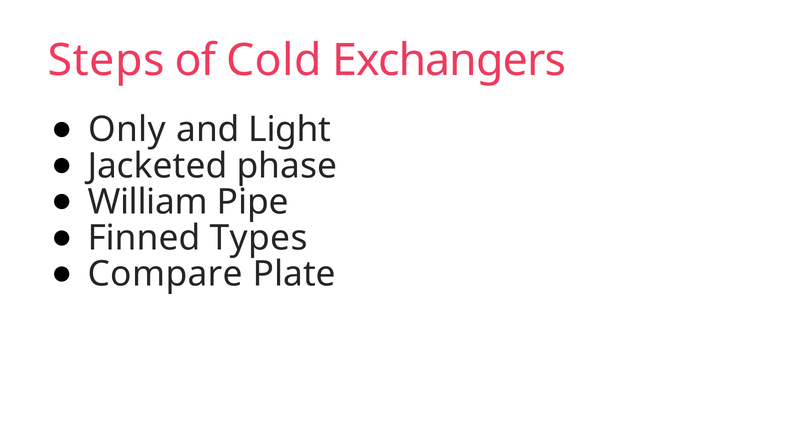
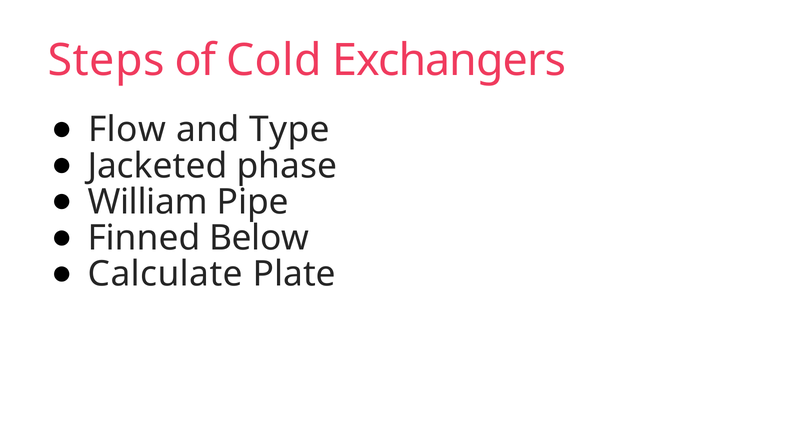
Only: Only -> Flow (127, 130)
Light: Light -> Type (289, 130)
Types: Types -> Below (259, 238)
Compare: Compare -> Calculate (165, 274)
